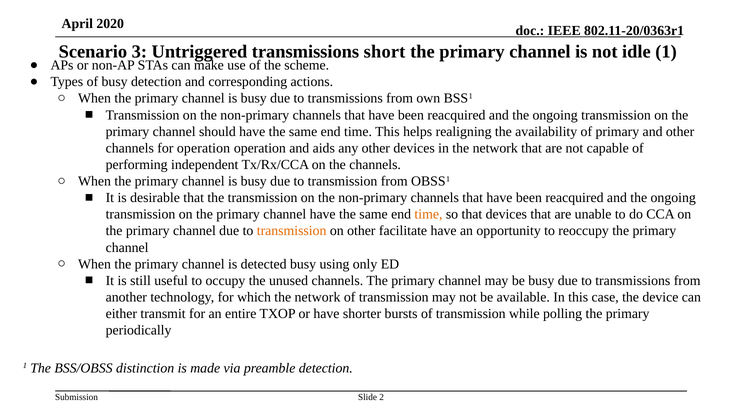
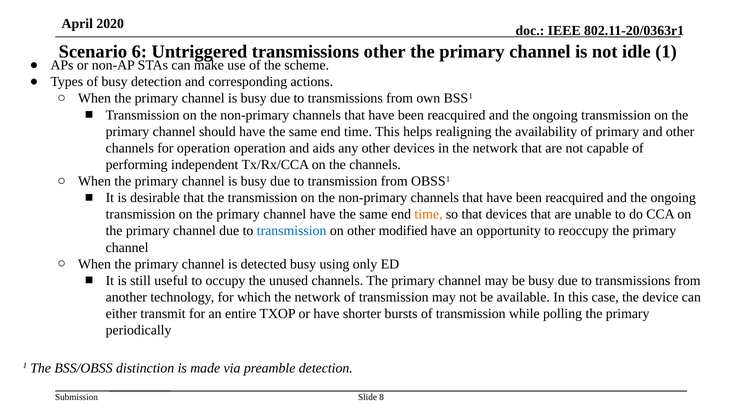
3: 3 -> 6 (139, 52)
transmissions short: short -> other (385, 52)
transmission colour: orange -> blue (292, 231)
facilitate: facilitate -> modified (403, 231)
2: 2 -> 8 (382, 397)
